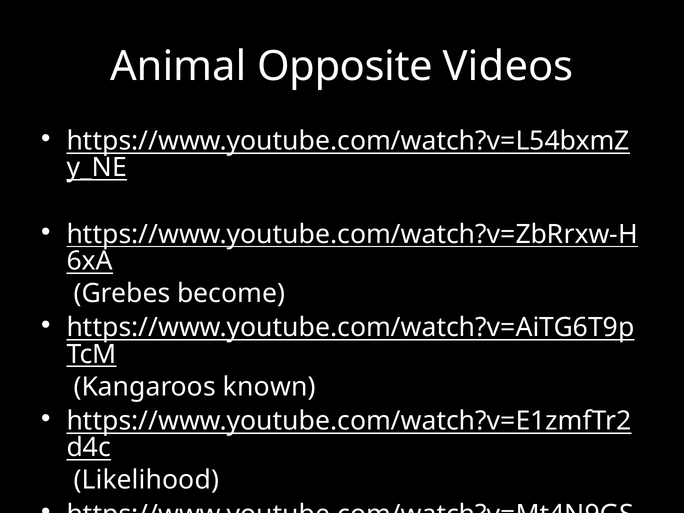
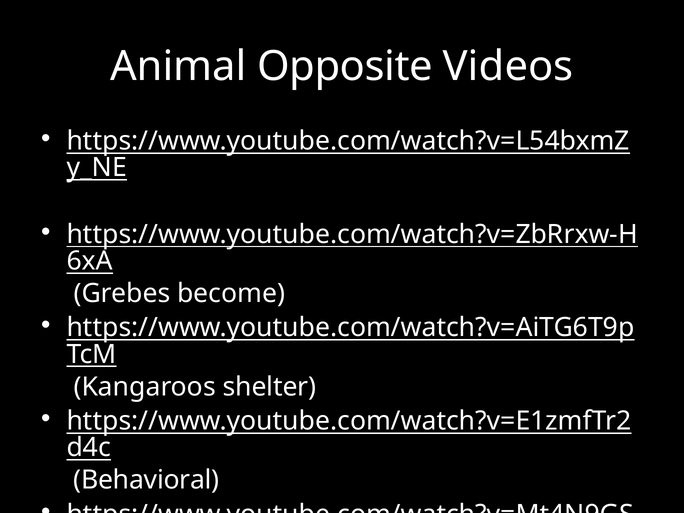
known: known -> shelter (269, 387)
Likelihood: Likelihood -> Behavioral (146, 480)
